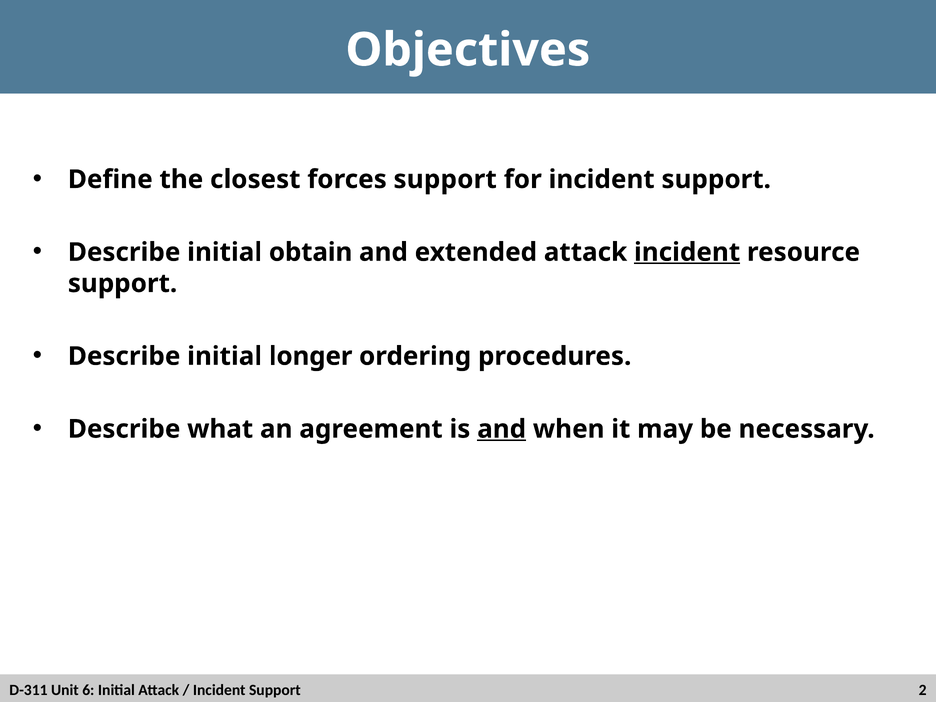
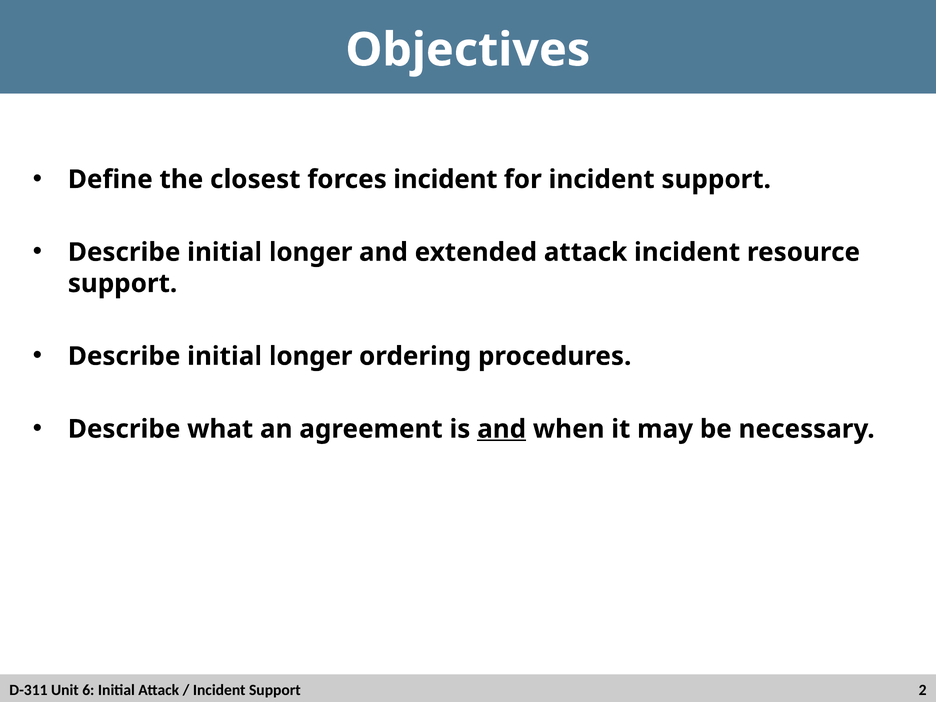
forces support: support -> incident (445, 179)
obtain: obtain -> longer (311, 252)
incident underline: present -> none (687, 252)
